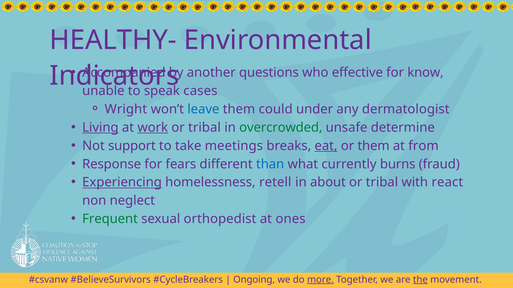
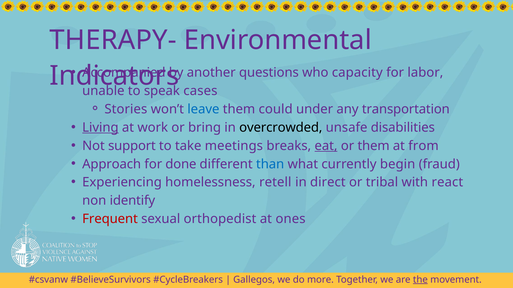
HEALTHY-: HEALTHY- -> THERAPY- (113, 40)
effective: effective -> capacity (357, 73)
know: know -> labor (425, 73)
Wright: Wright -> Stories (126, 109)
dermatologist: dermatologist -> transportation (406, 109)
work underline: present -> none (153, 128)
tribal: tribal -> bring (205, 128)
overcrowded colour: green -> black (281, 128)
determine: determine -> disabilities (403, 128)
Response: Response -> Approach (112, 164)
fears: fears -> done (181, 164)
burns: burns -> begin (398, 164)
Experiencing underline: present -> none (122, 183)
about: about -> direct (328, 183)
neglect: neglect -> identify (132, 201)
Frequent colour: green -> red (110, 219)
Ongoing: Ongoing -> Gallegos (254, 280)
more underline: present -> none (320, 280)
